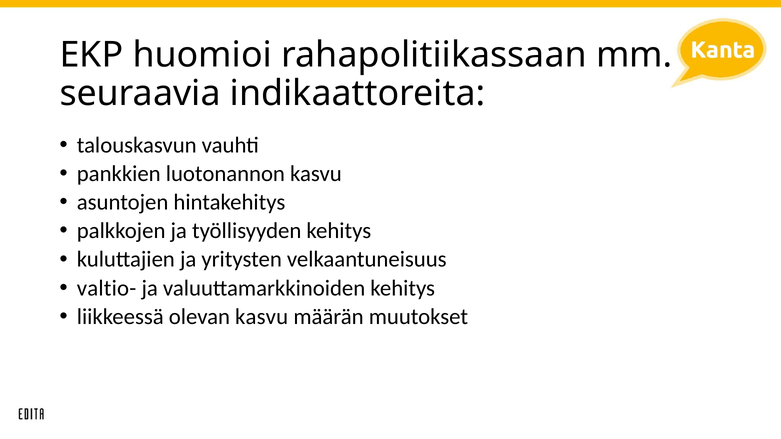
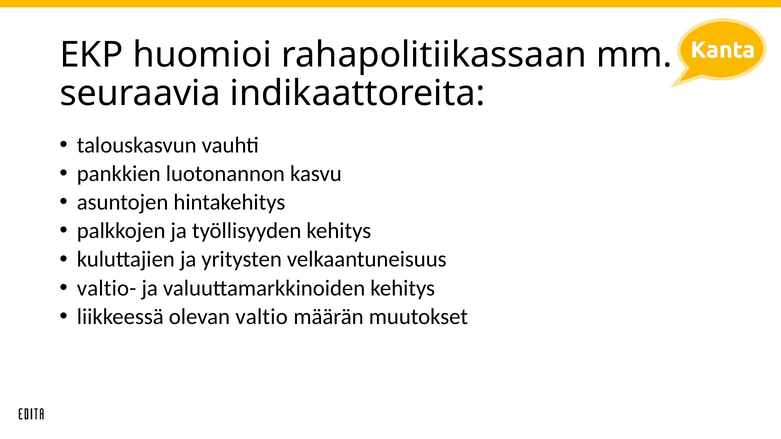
olevan kasvu: kasvu -> valtio (262, 317)
